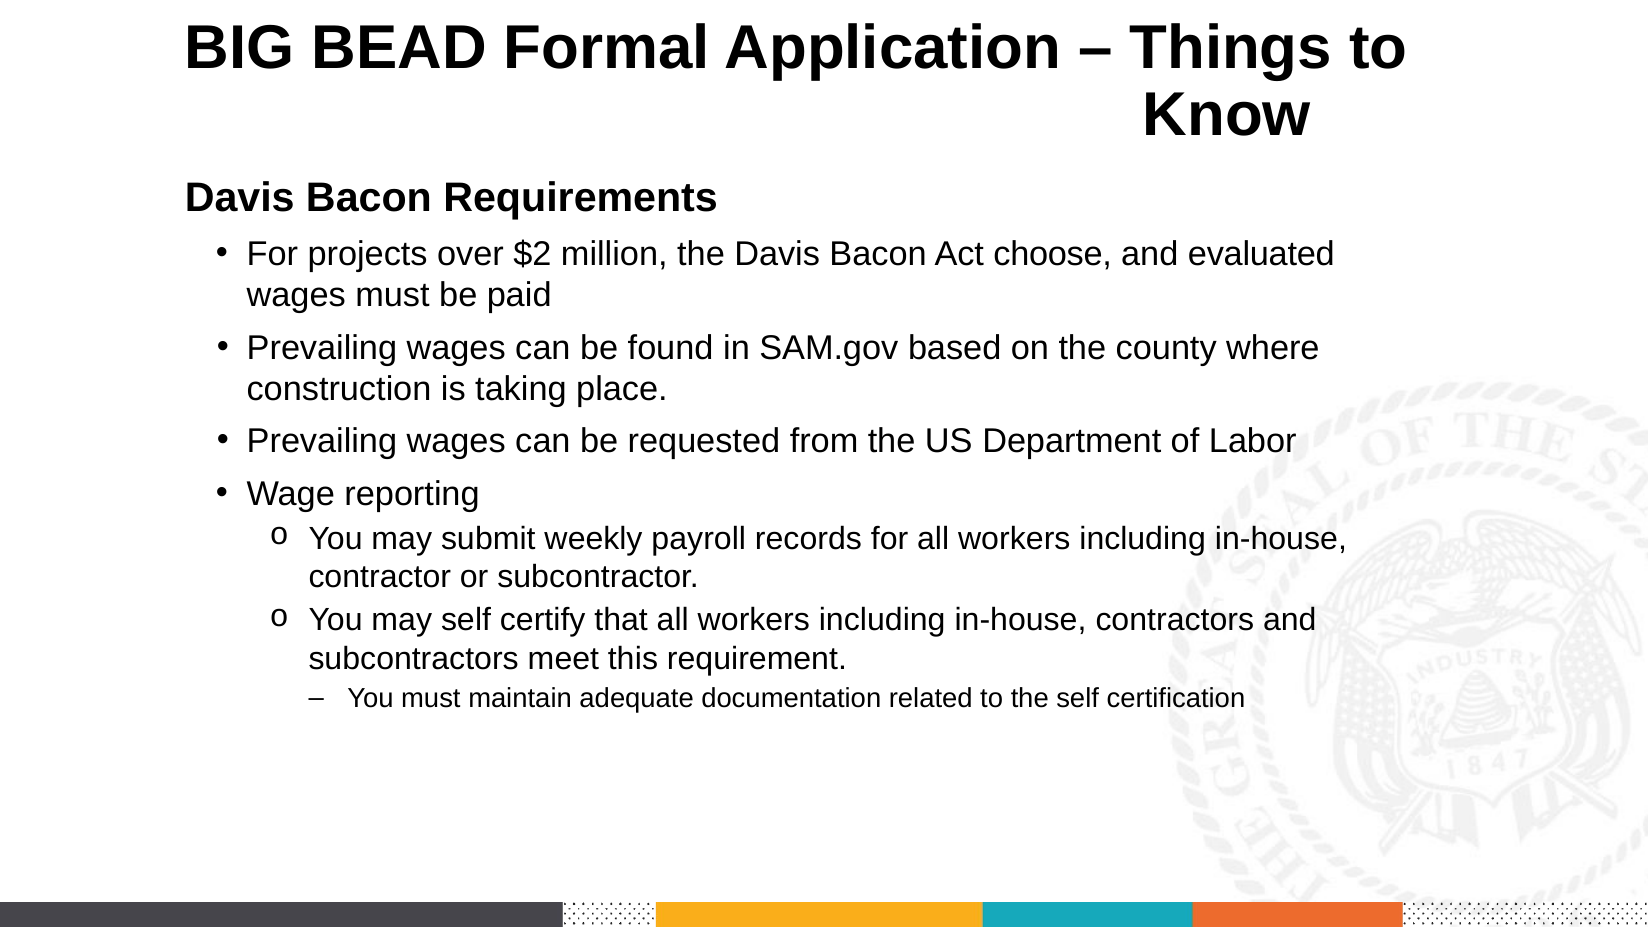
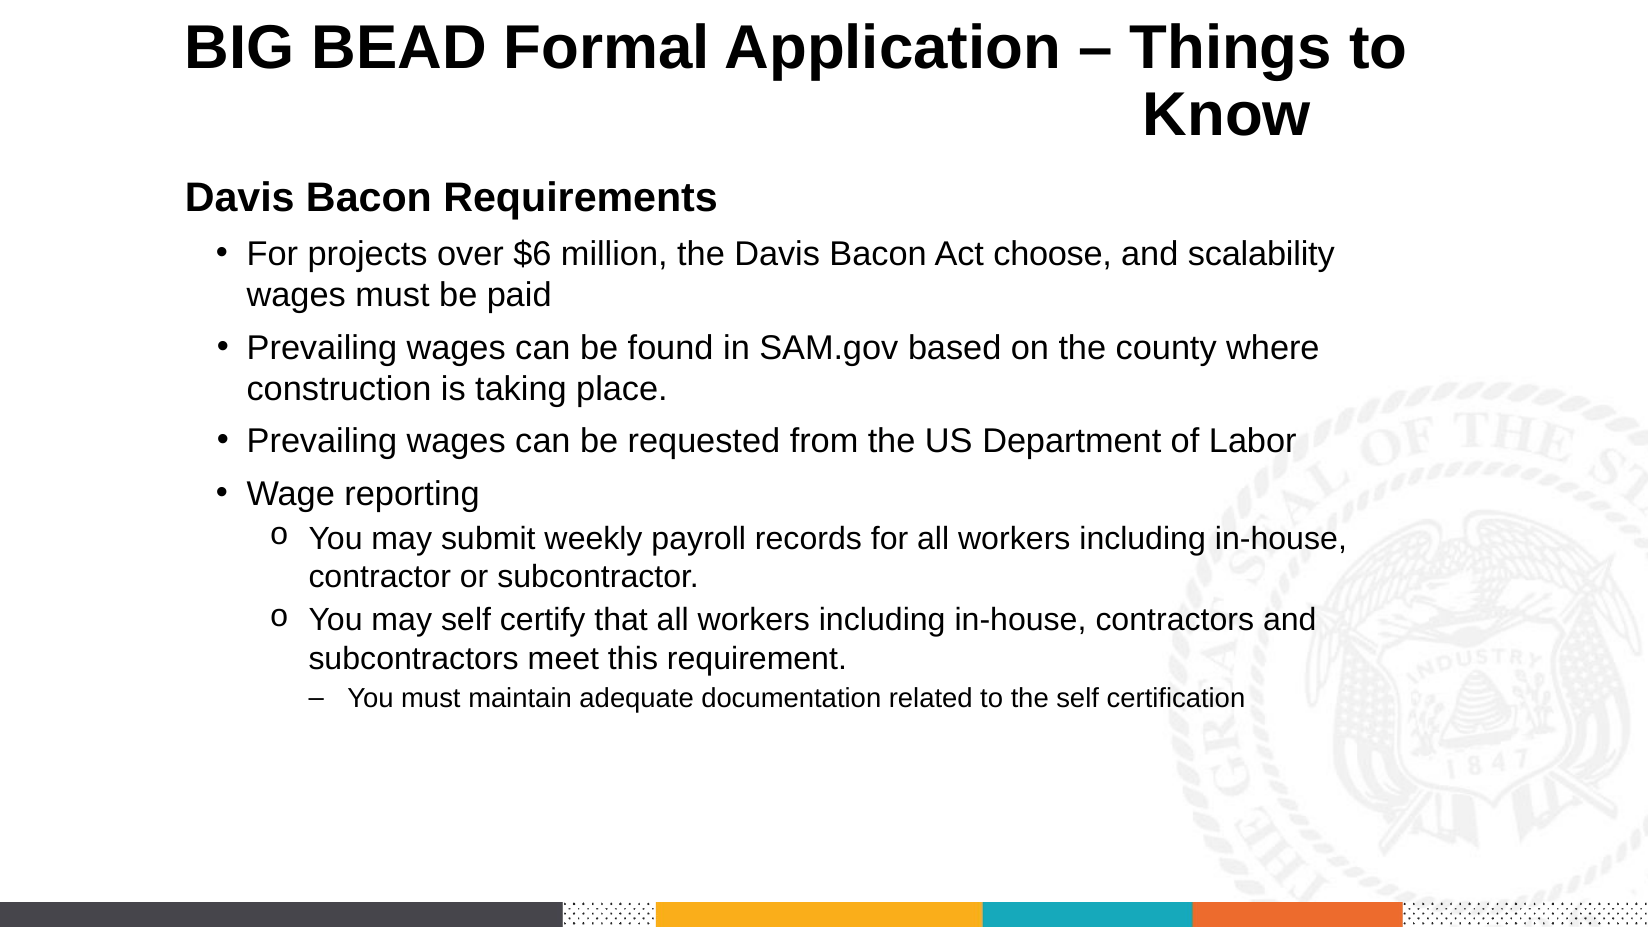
$2: $2 -> $6 (532, 254)
evaluated: evaluated -> scalability (1261, 254)
